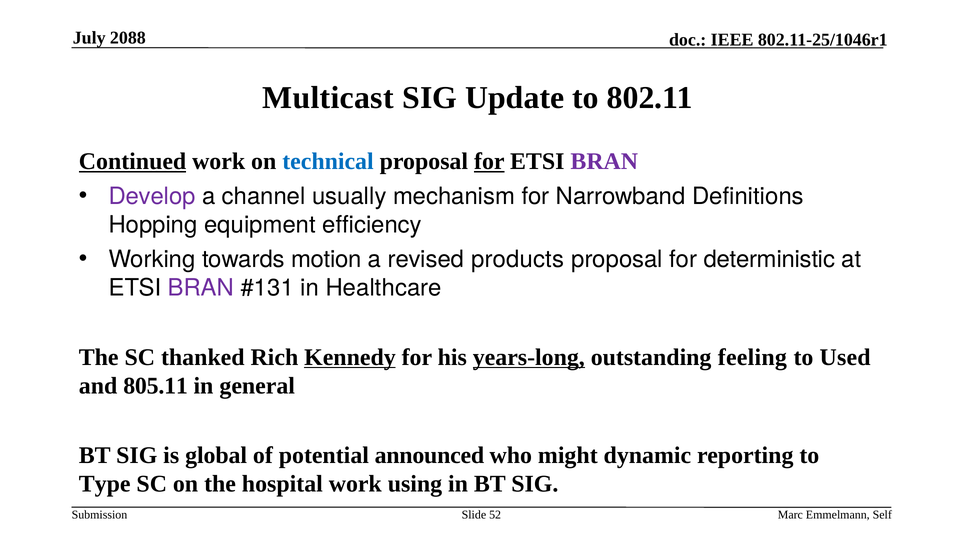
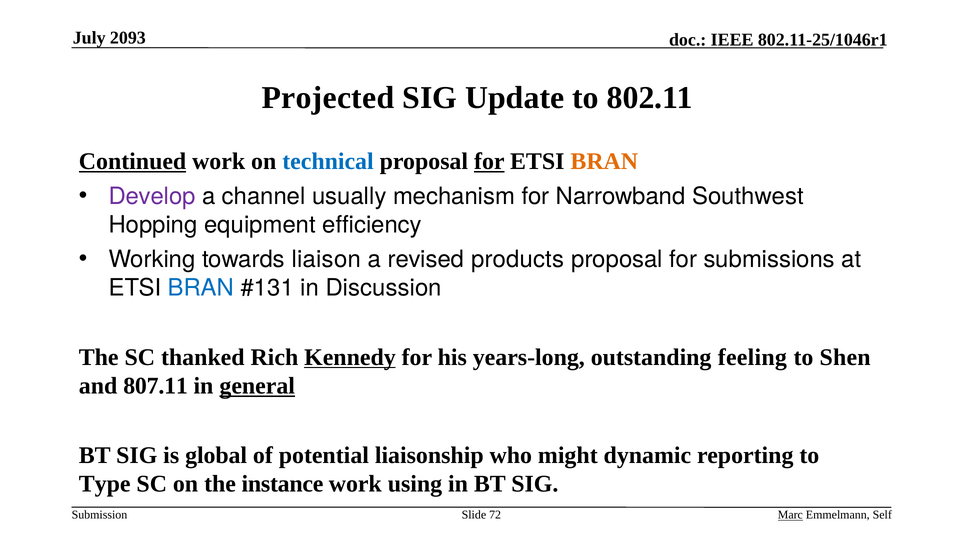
2088: 2088 -> 2093 (128, 38)
Multicast: Multicast -> Projected (328, 98)
BRAN colour: purple -> orange (604, 162)
Definitions: Definitions -> Southwest (748, 196)
motion: motion -> liaison (326, 259)
deterministic: deterministic -> submissions (769, 259)
BRAN colour: purple -> blue (201, 288)
Healthcare: Healthcare -> Discussion (384, 288)
years-long underline: present -> none (529, 357)
Used: Used -> Shen (845, 357)
805.11: 805.11 -> 807.11 (156, 386)
general underline: none -> present (257, 386)
announced: announced -> liaisonship (429, 455)
hospital: hospital -> instance (282, 484)
52: 52 -> 72 (495, 515)
Marc underline: none -> present (790, 515)
